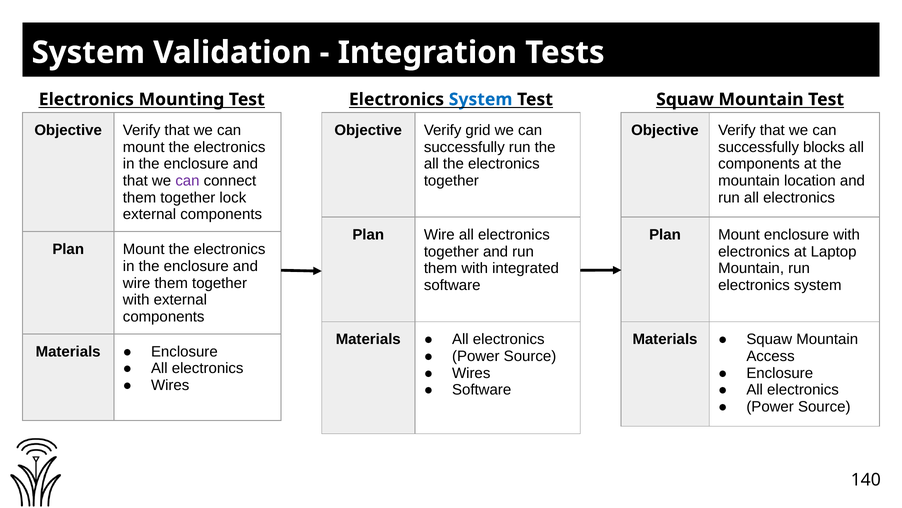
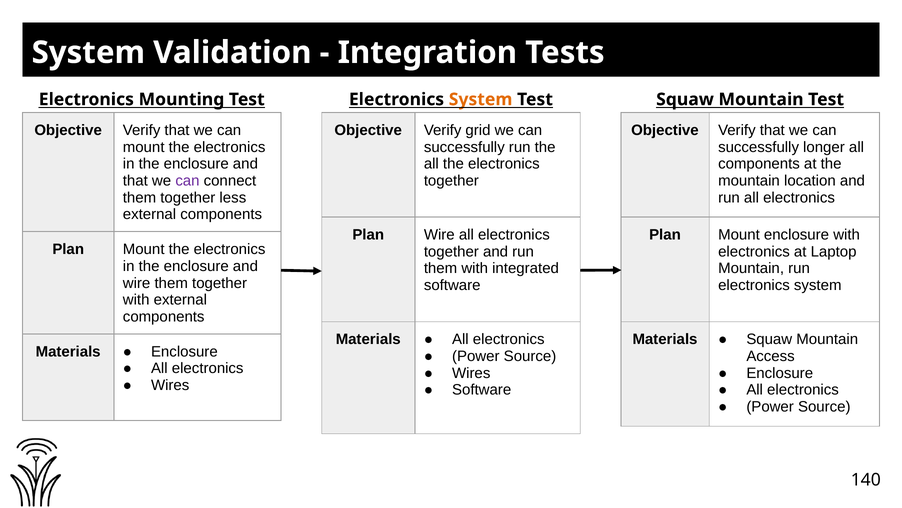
System colour: blue -> orange (481, 99)
blocks: blocks -> longer (824, 147)
lock: lock -> less (233, 197)
